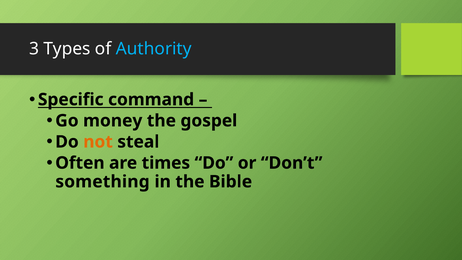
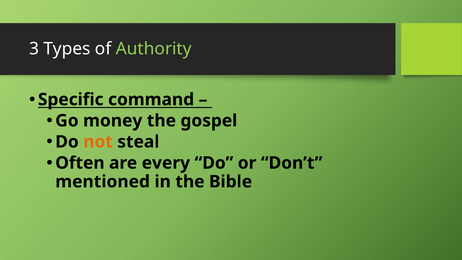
Authority colour: light blue -> light green (154, 49)
times: times -> every (166, 163)
something: something -> mentioned (103, 182)
